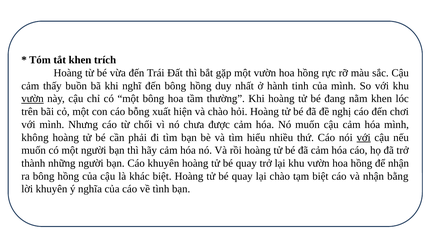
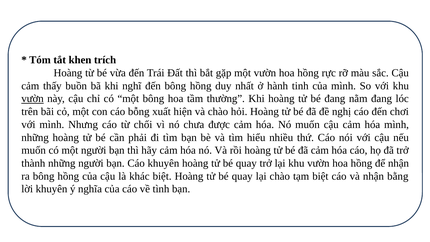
nằm khen: khen -> đang (382, 99)
không: không -> những (35, 137)
với underline: present -> none (364, 137)
